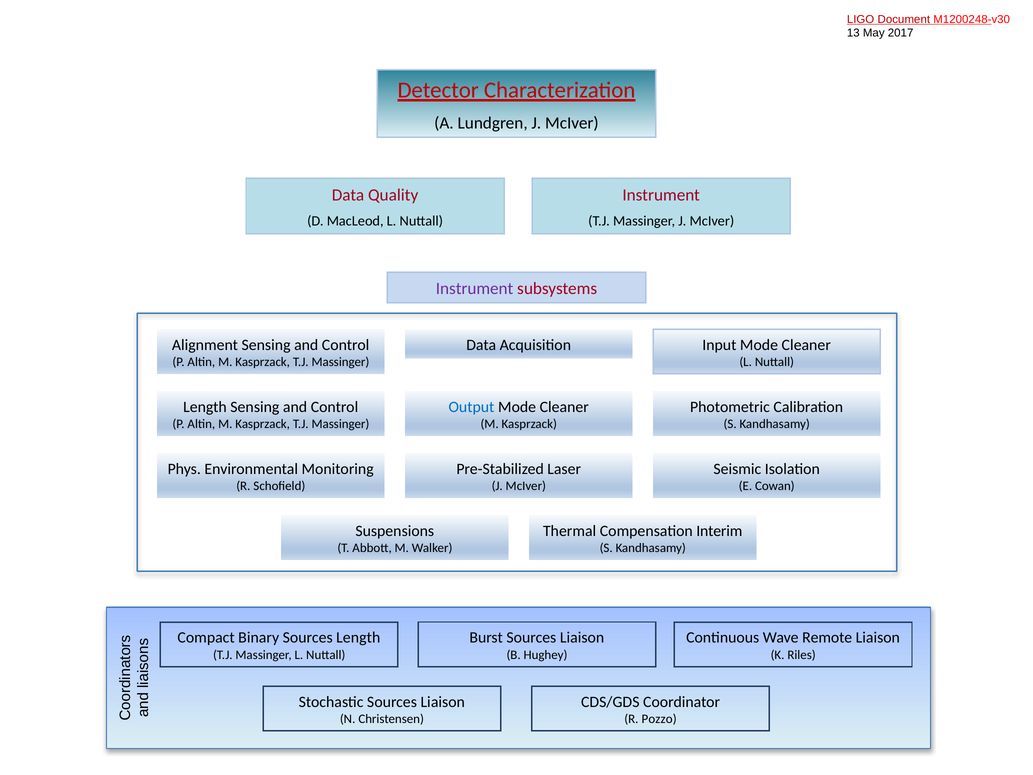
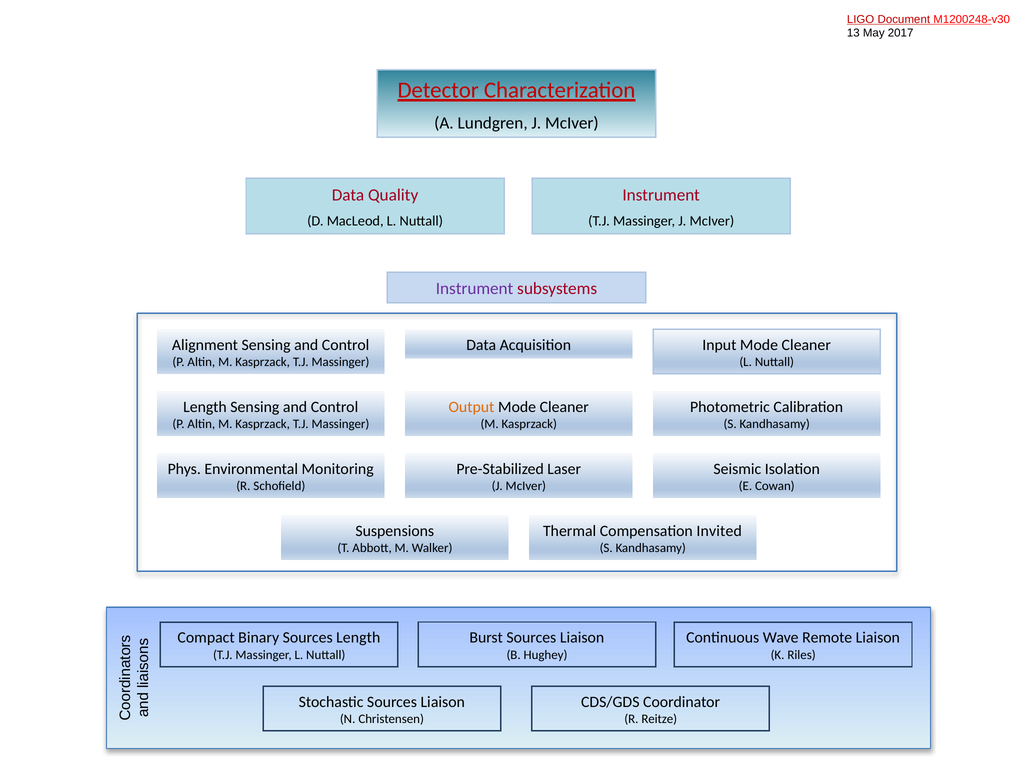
Output colour: blue -> orange (471, 407)
Interim: Interim -> Invited (719, 531)
Pozzo: Pozzo -> Reitze (659, 719)
